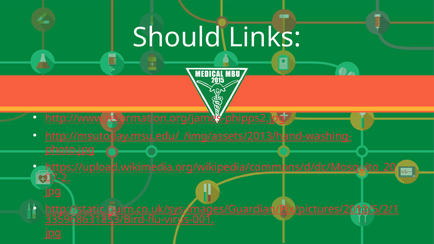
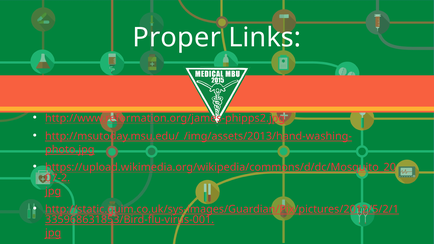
Should: Should -> Proper (177, 38)
